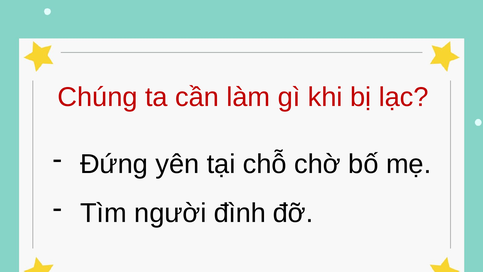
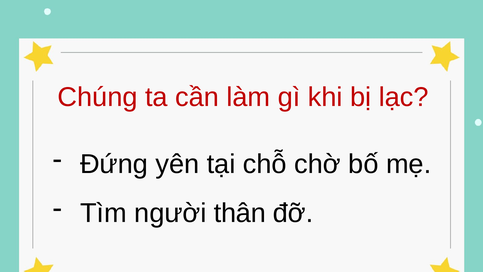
đình: đình -> thân (240, 213)
